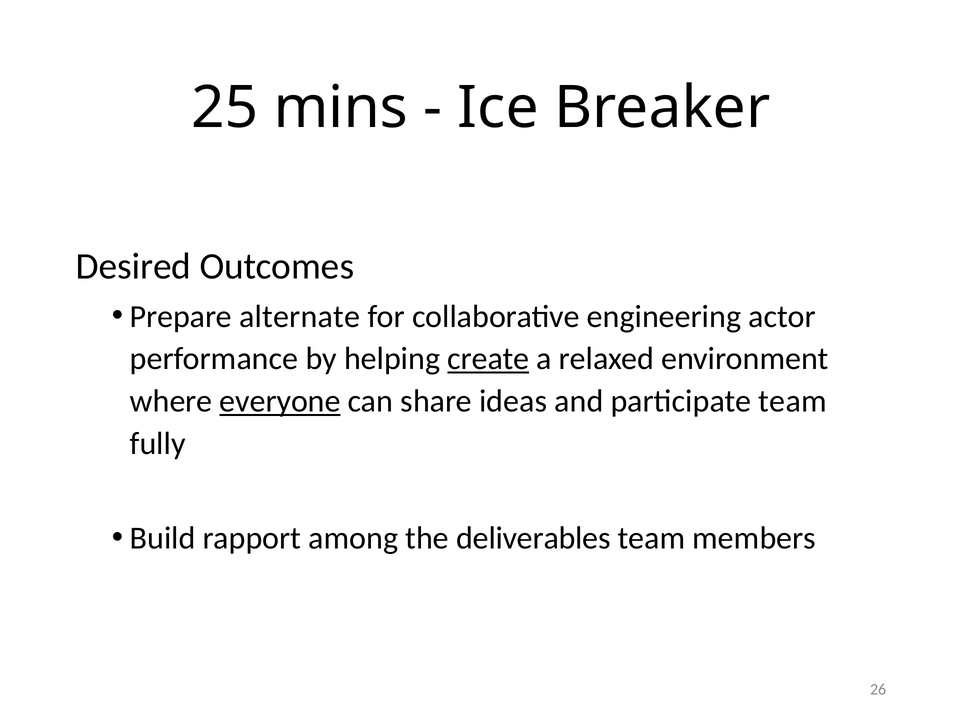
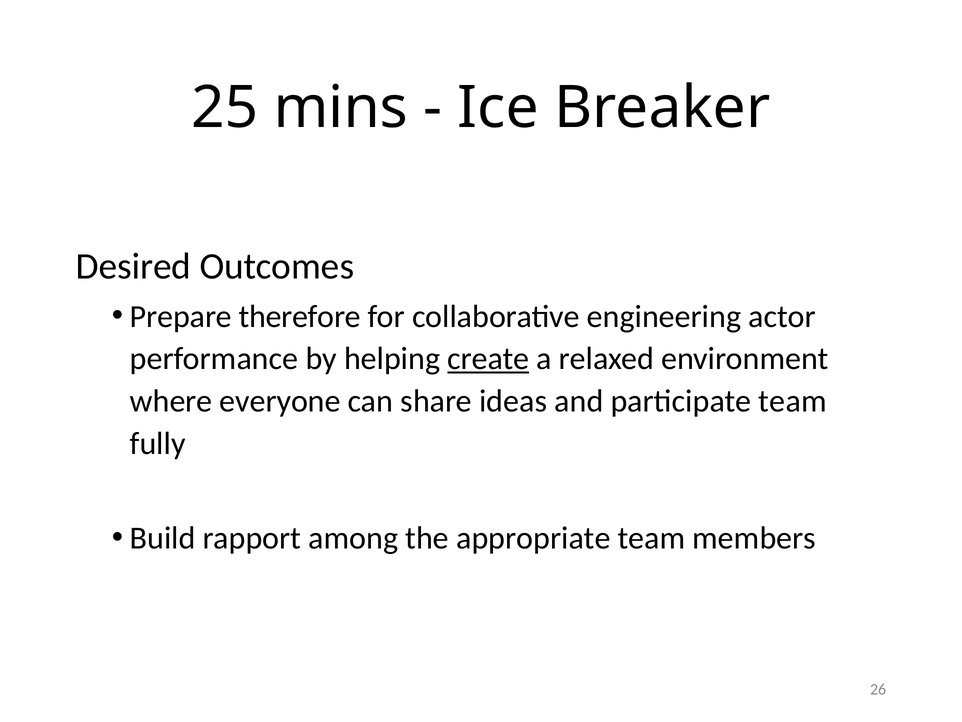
alternate: alternate -> therefore (300, 316)
everyone underline: present -> none (280, 401)
deliverables: deliverables -> appropriate (533, 538)
